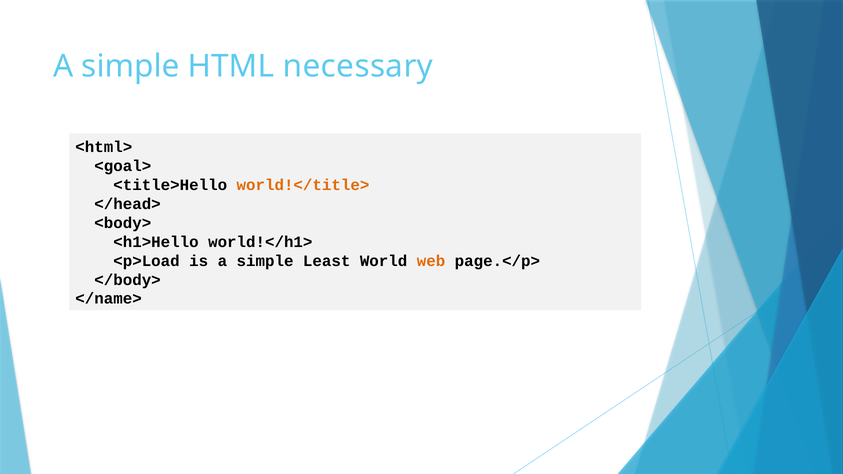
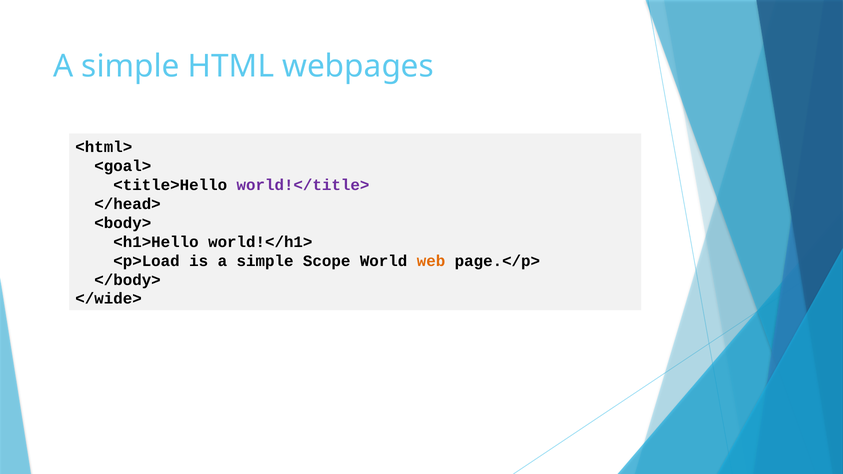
necessary: necessary -> webpages (358, 66)
world!</title> colour: orange -> purple (303, 185)
Least: Least -> Scope (327, 261)
</name>: </name> -> </wide> (109, 299)
